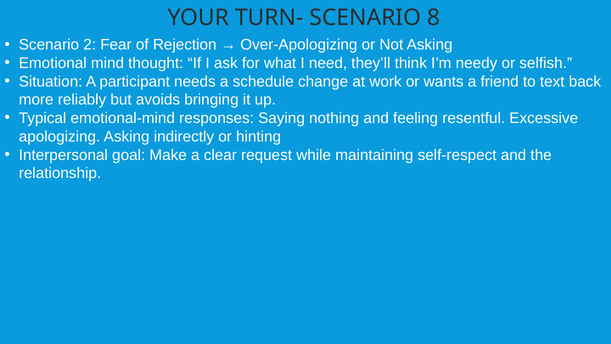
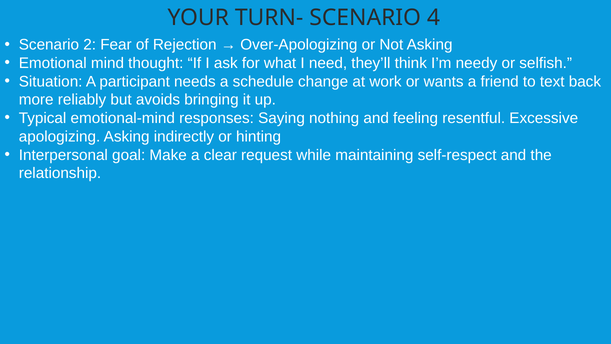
8: 8 -> 4 (434, 18)
